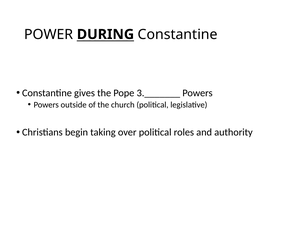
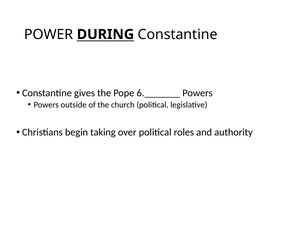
3._______: 3._______ -> 6._______ (158, 93)
